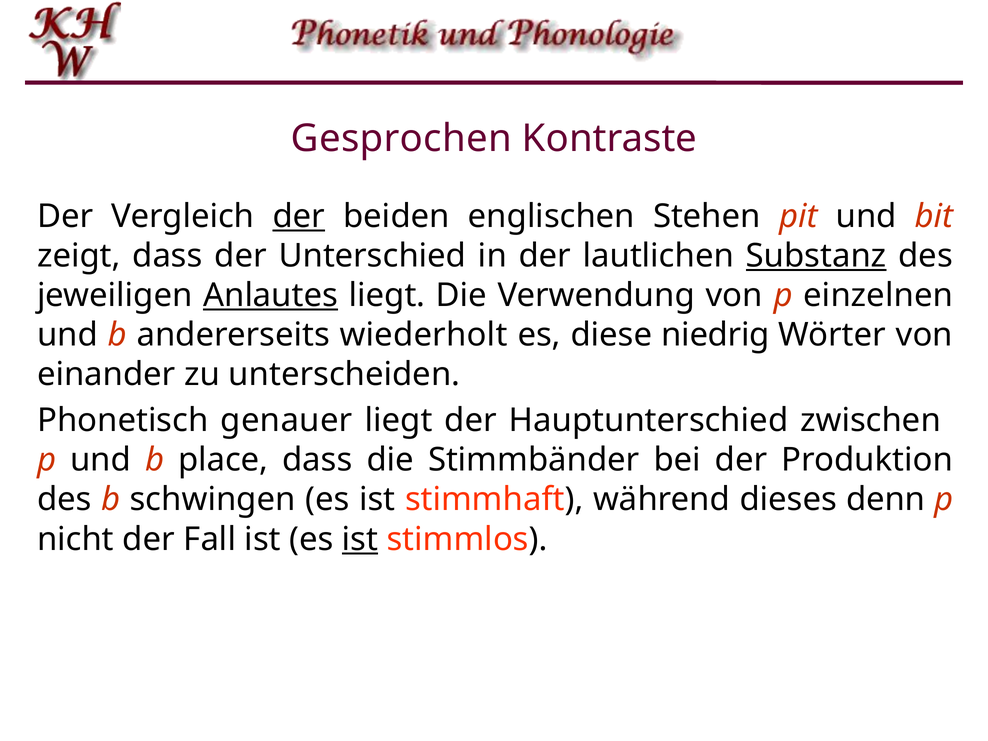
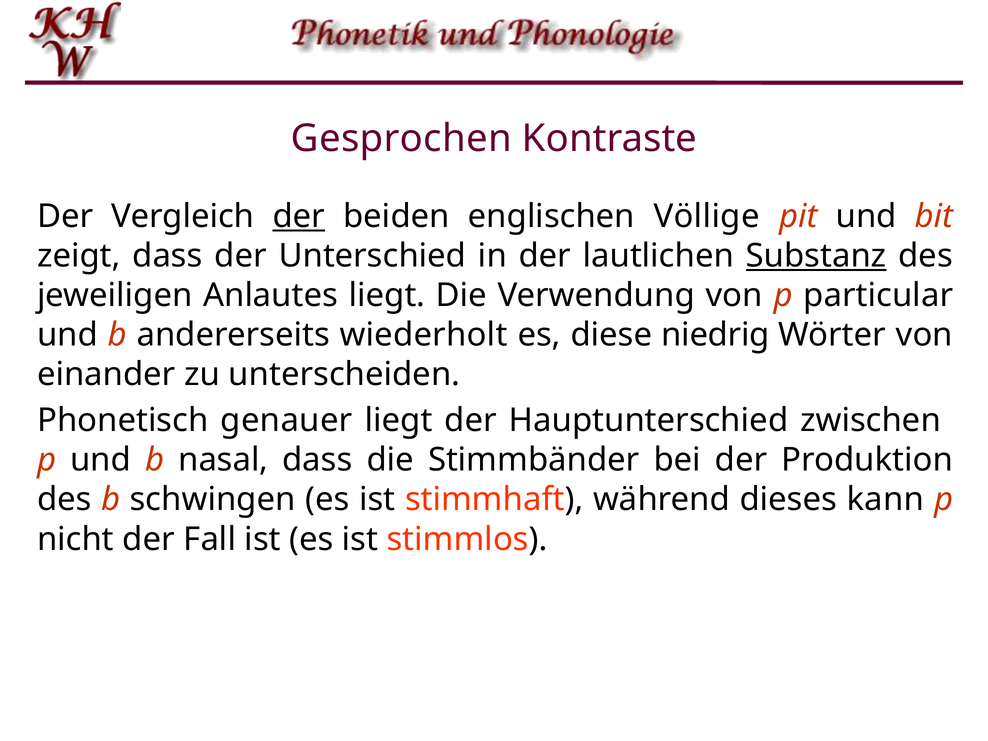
Stehen: Stehen -> Völlige (707, 216)
Anlautes underline: present -> none (271, 295)
einzelnen: einzelnen -> particular (878, 295)
place: place -> nasal (223, 460)
denn: denn -> kann (885, 500)
ist underline: present -> none (360, 539)
